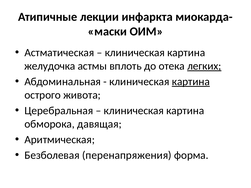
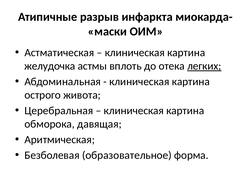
лекции: лекции -> разрыв (99, 17)
картина underline: present -> none (191, 82)
перенапряжения: перенапряжения -> образовательное (127, 155)
